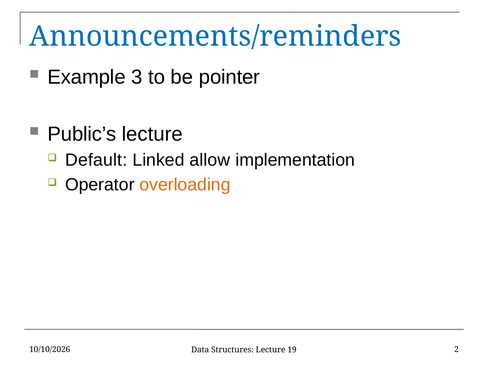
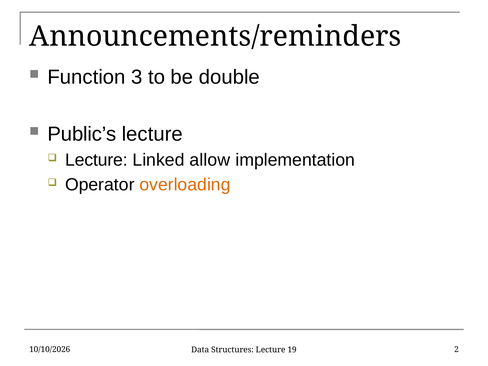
Announcements/reminders colour: blue -> black (215, 36)
Example: Example -> Function (87, 77)
pointer: pointer -> double (229, 77)
Default: Default -> Lecture (96, 160)
